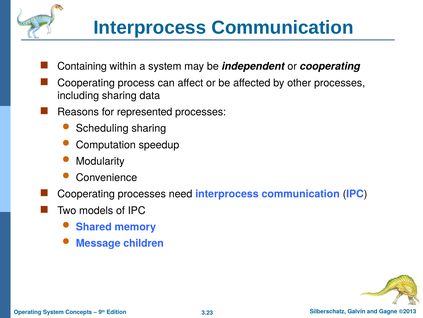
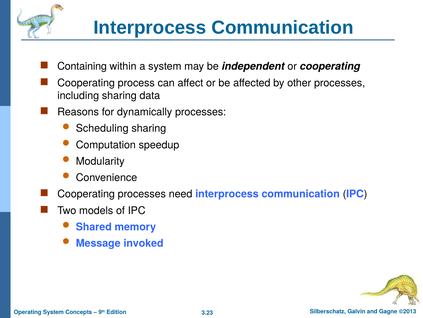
represented: represented -> dynamically (145, 112)
children: children -> invoked (143, 243)
